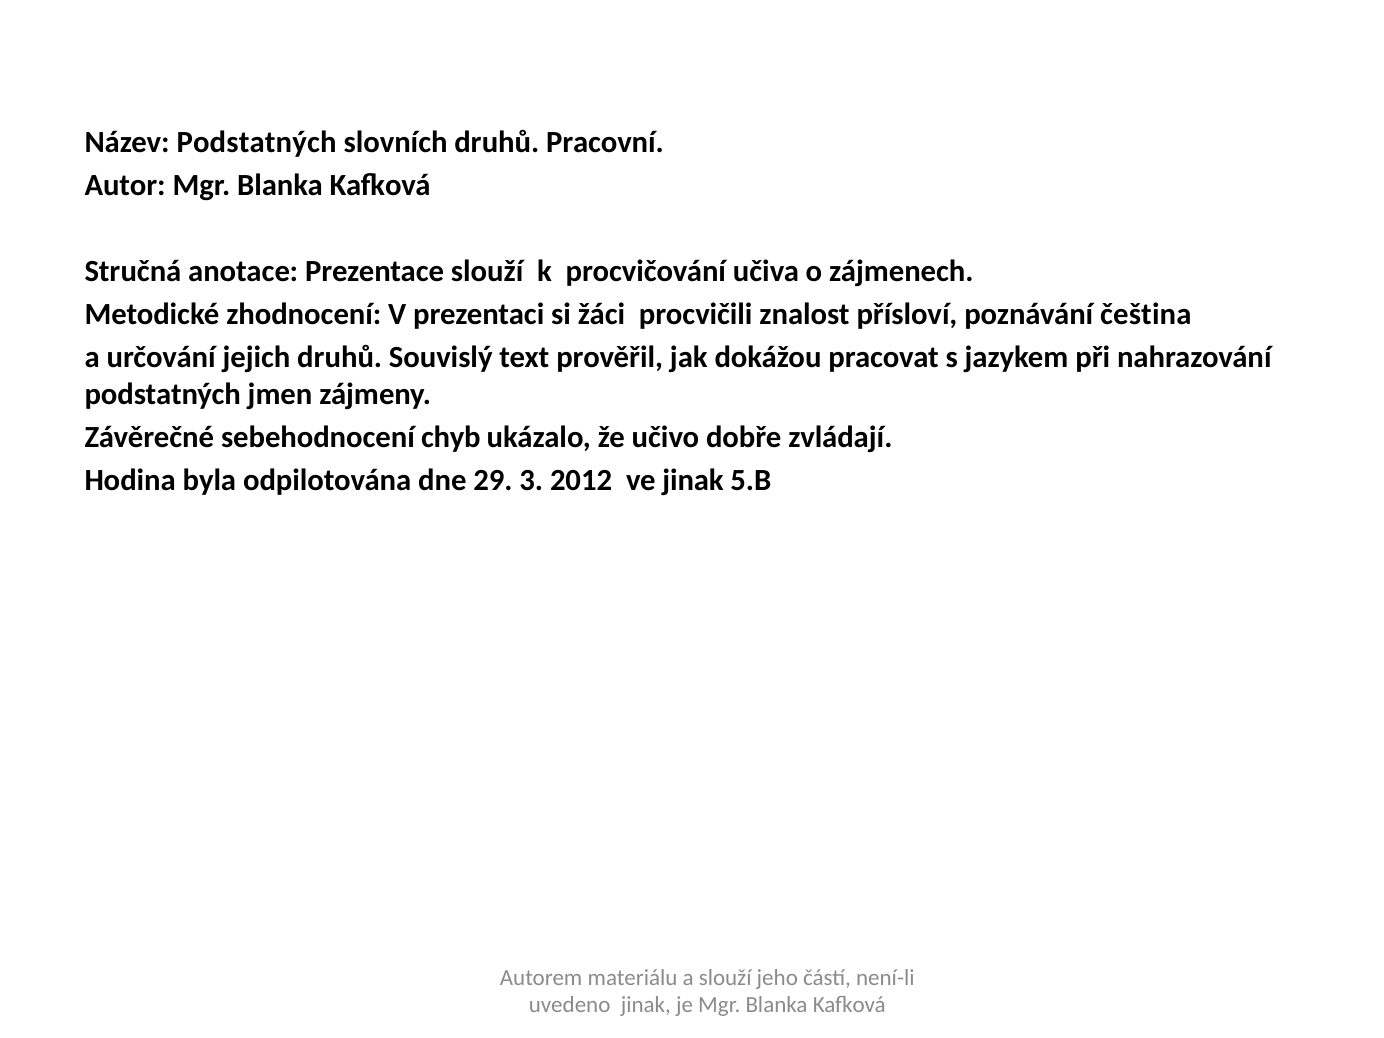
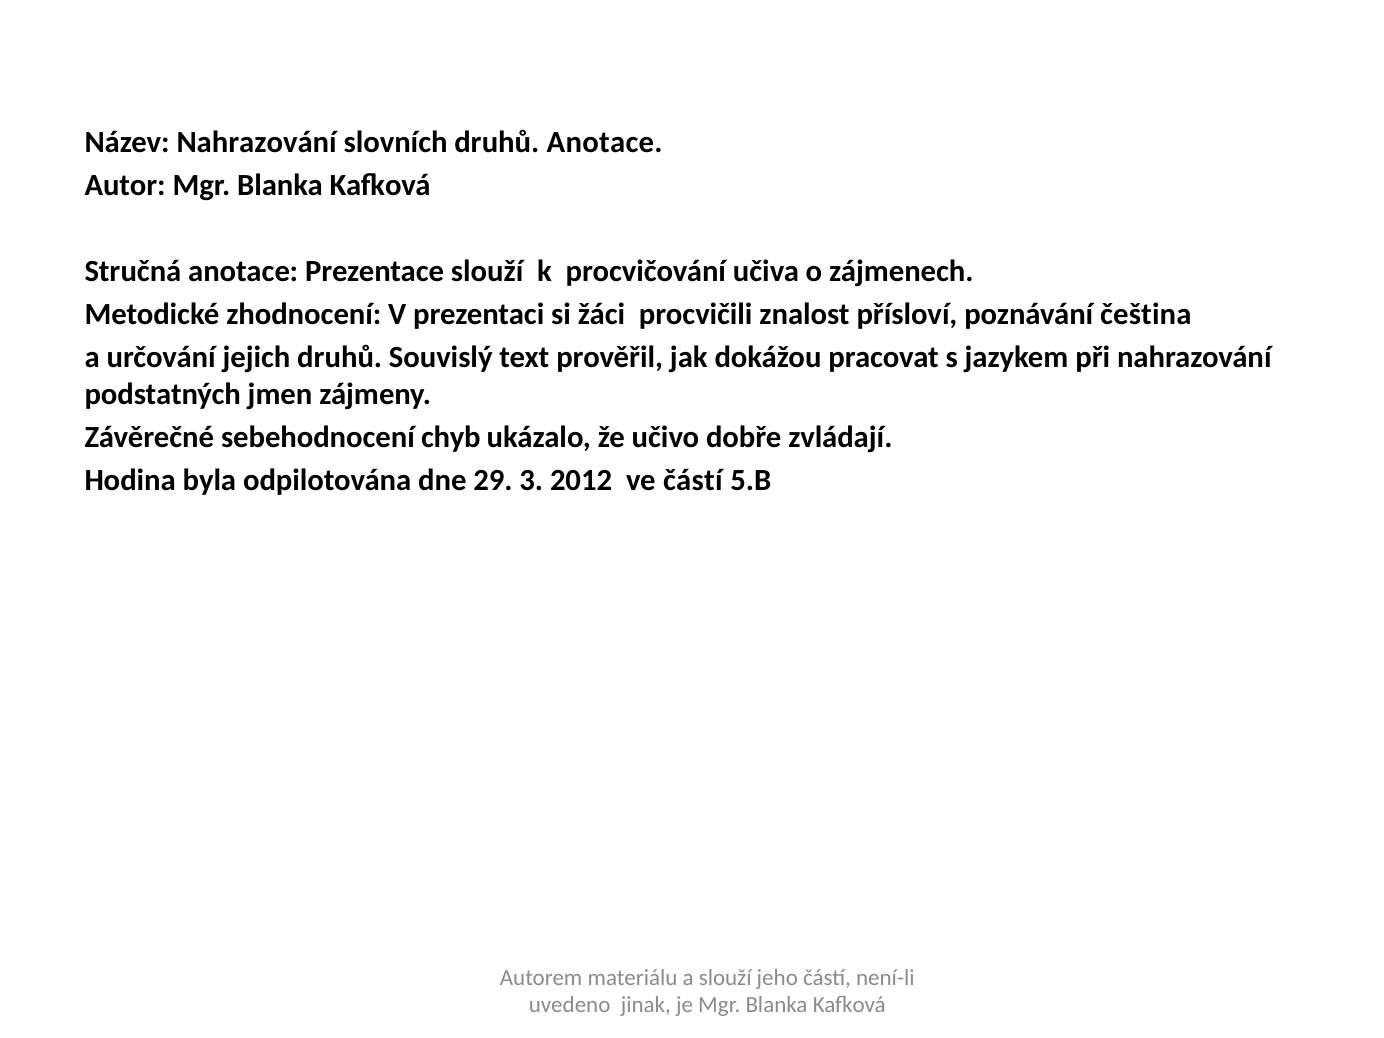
Název Podstatných: Podstatných -> Nahrazování (257, 143)
druhů Pracovní: Pracovní -> Anotace (605, 143)
ve jinak: jinak -> částí (693, 480)
